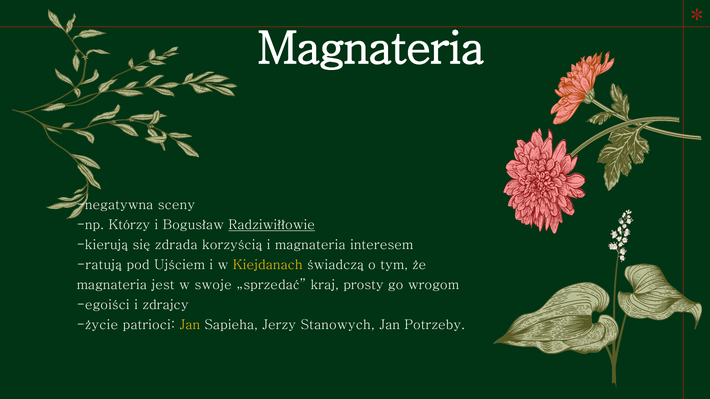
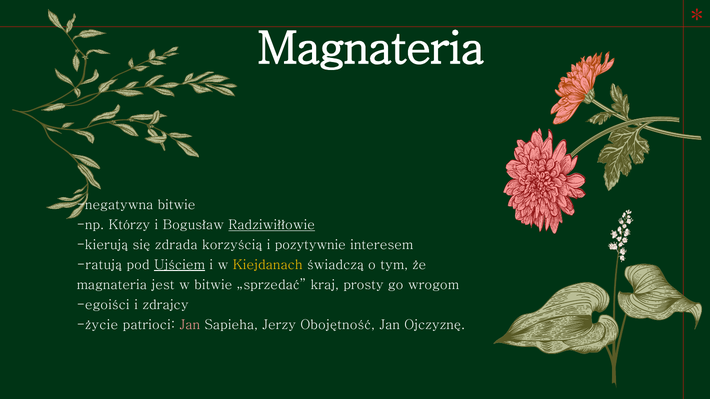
negatywna sceny: sceny -> bitwie (177, 205)
i magnateria: magnateria -> pozytywnie (310, 245)
Ujściem underline: none -> present (180, 265)
w swoje: swoje -> bitwie (213, 285)
Jan colour: yellow -> pink (190, 325)
Stanowych: Stanowych -> Obojętność (338, 325)
Potrzeby: Potrzeby -> Ojczyznę (435, 325)
